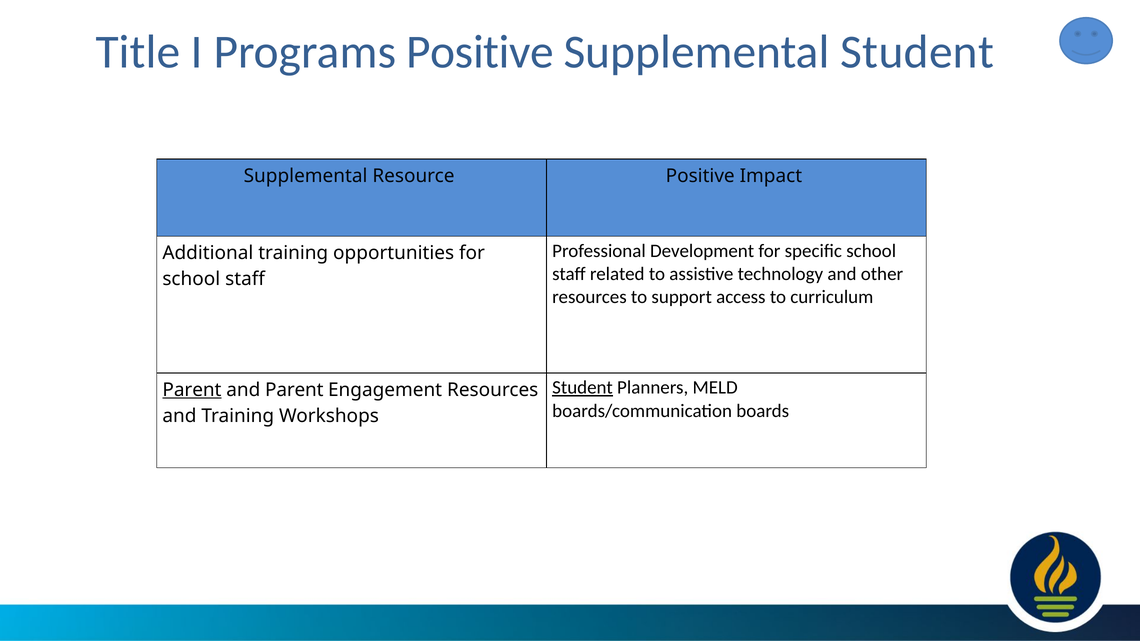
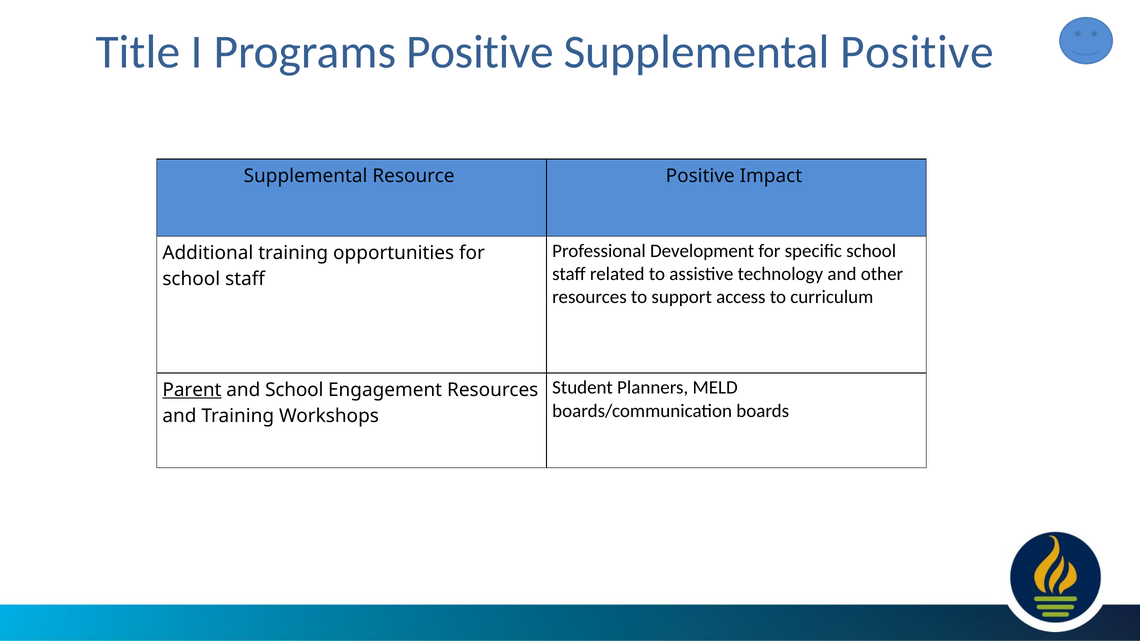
Supplemental Student: Student -> Positive (917, 52)
Student underline: present -> none (583, 388)
and Parent: Parent -> School (294, 390)
